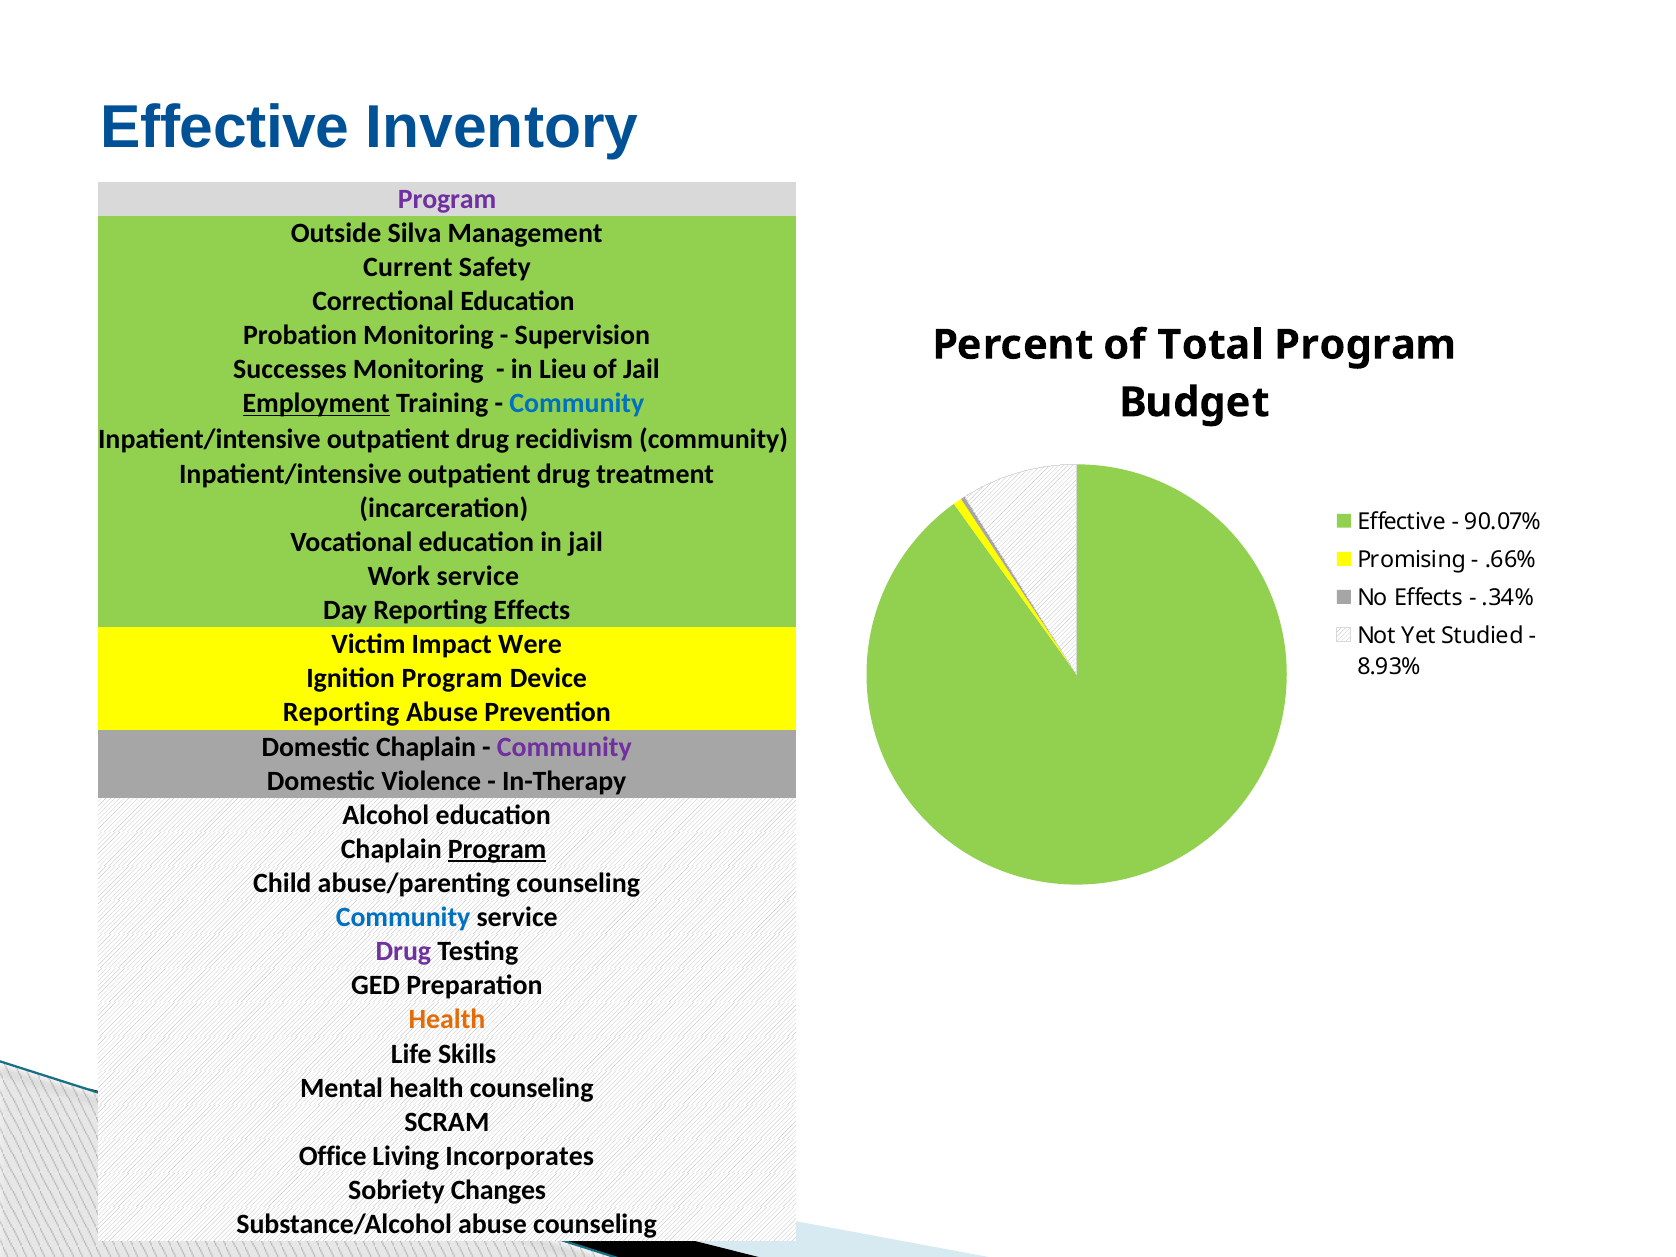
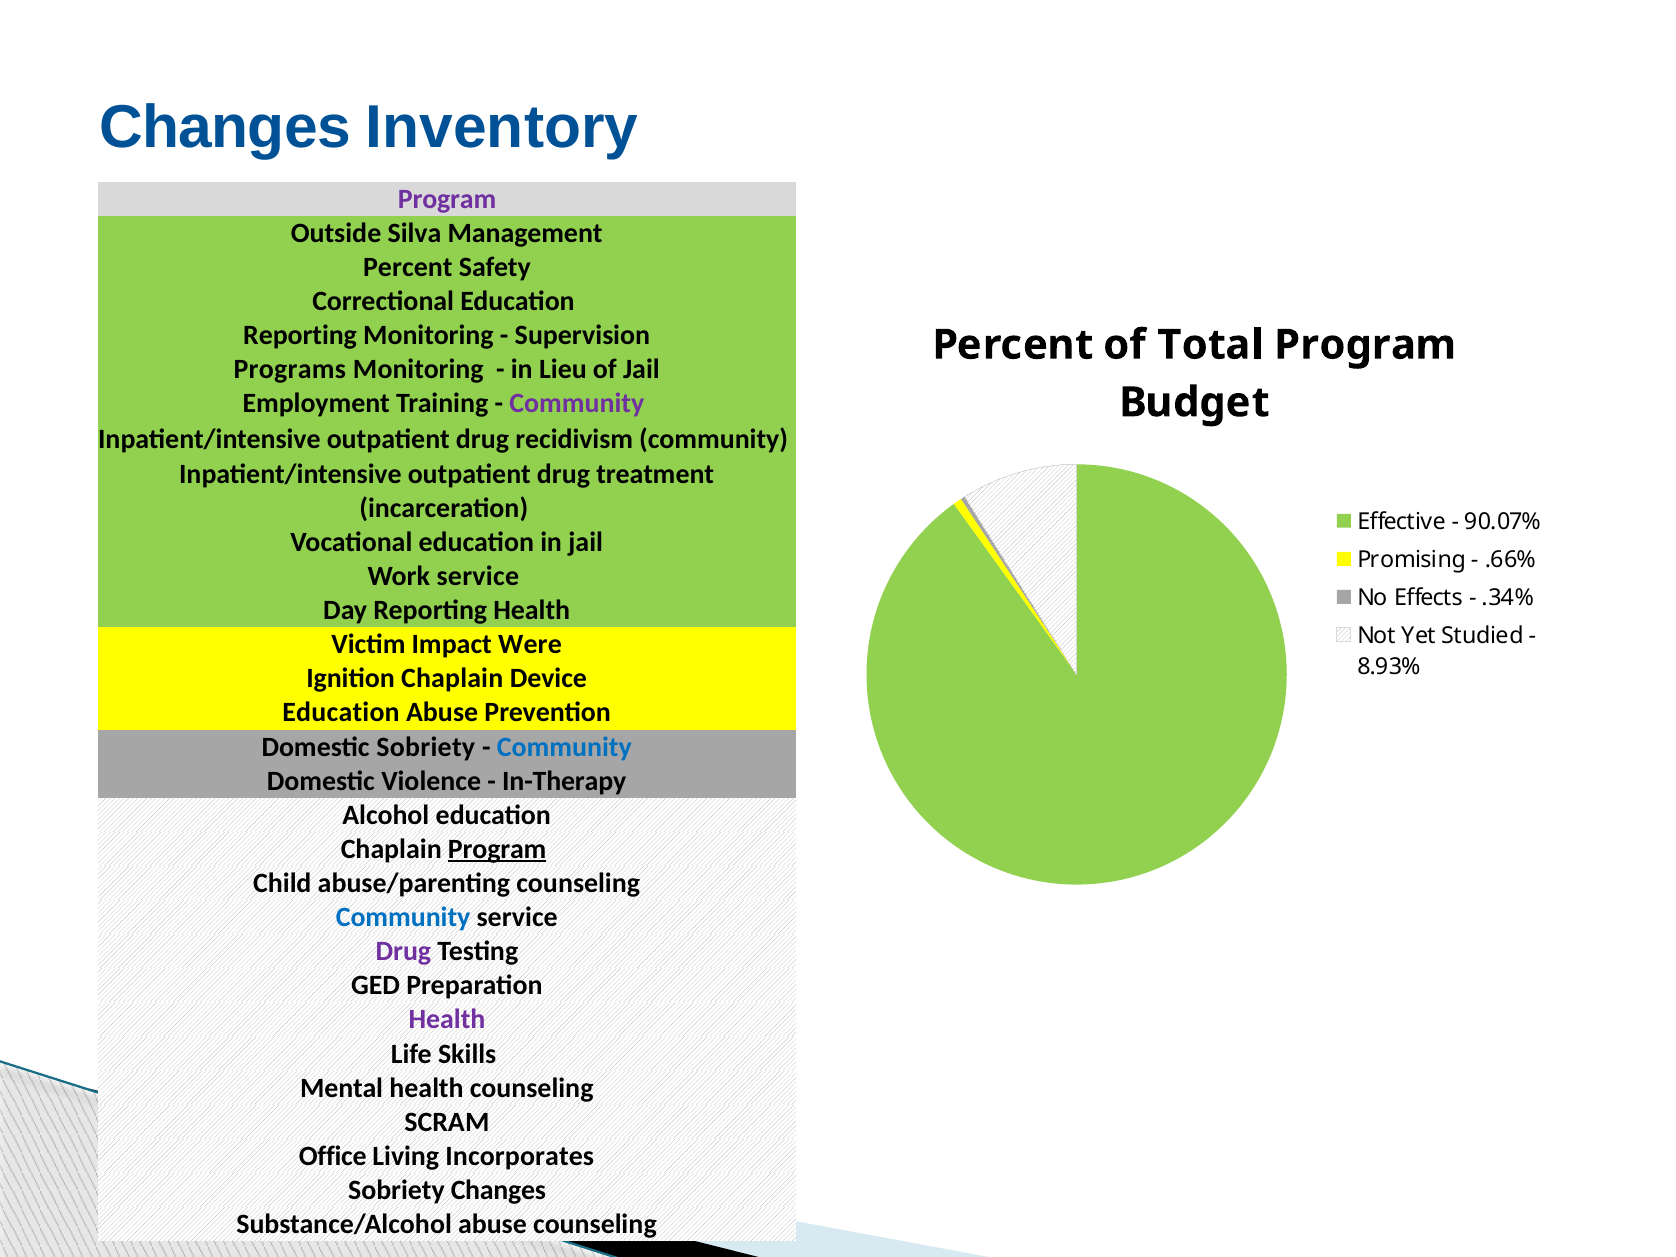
Effective: Effective -> Changes (225, 127)
Current: Current -> Percent (408, 267)
Probation: Probation -> Reporting (300, 335)
Successes: Successes -> Programs (290, 369)
Employment underline: present -> none (316, 404)
Community colour: blue -> purple (577, 404)
Reporting Effects: Effects -> Health (532, 610)
Ignition Program: Program -> Chaplain (452, 679)
Reporting: Reporting -> Education (341, 713)
Domestic Chaplain: Chaplain -> Sobriety (426, 747)
Community colour: purple -> blue (564, 747)
Health colour: orange -> purple (447, 1020)
